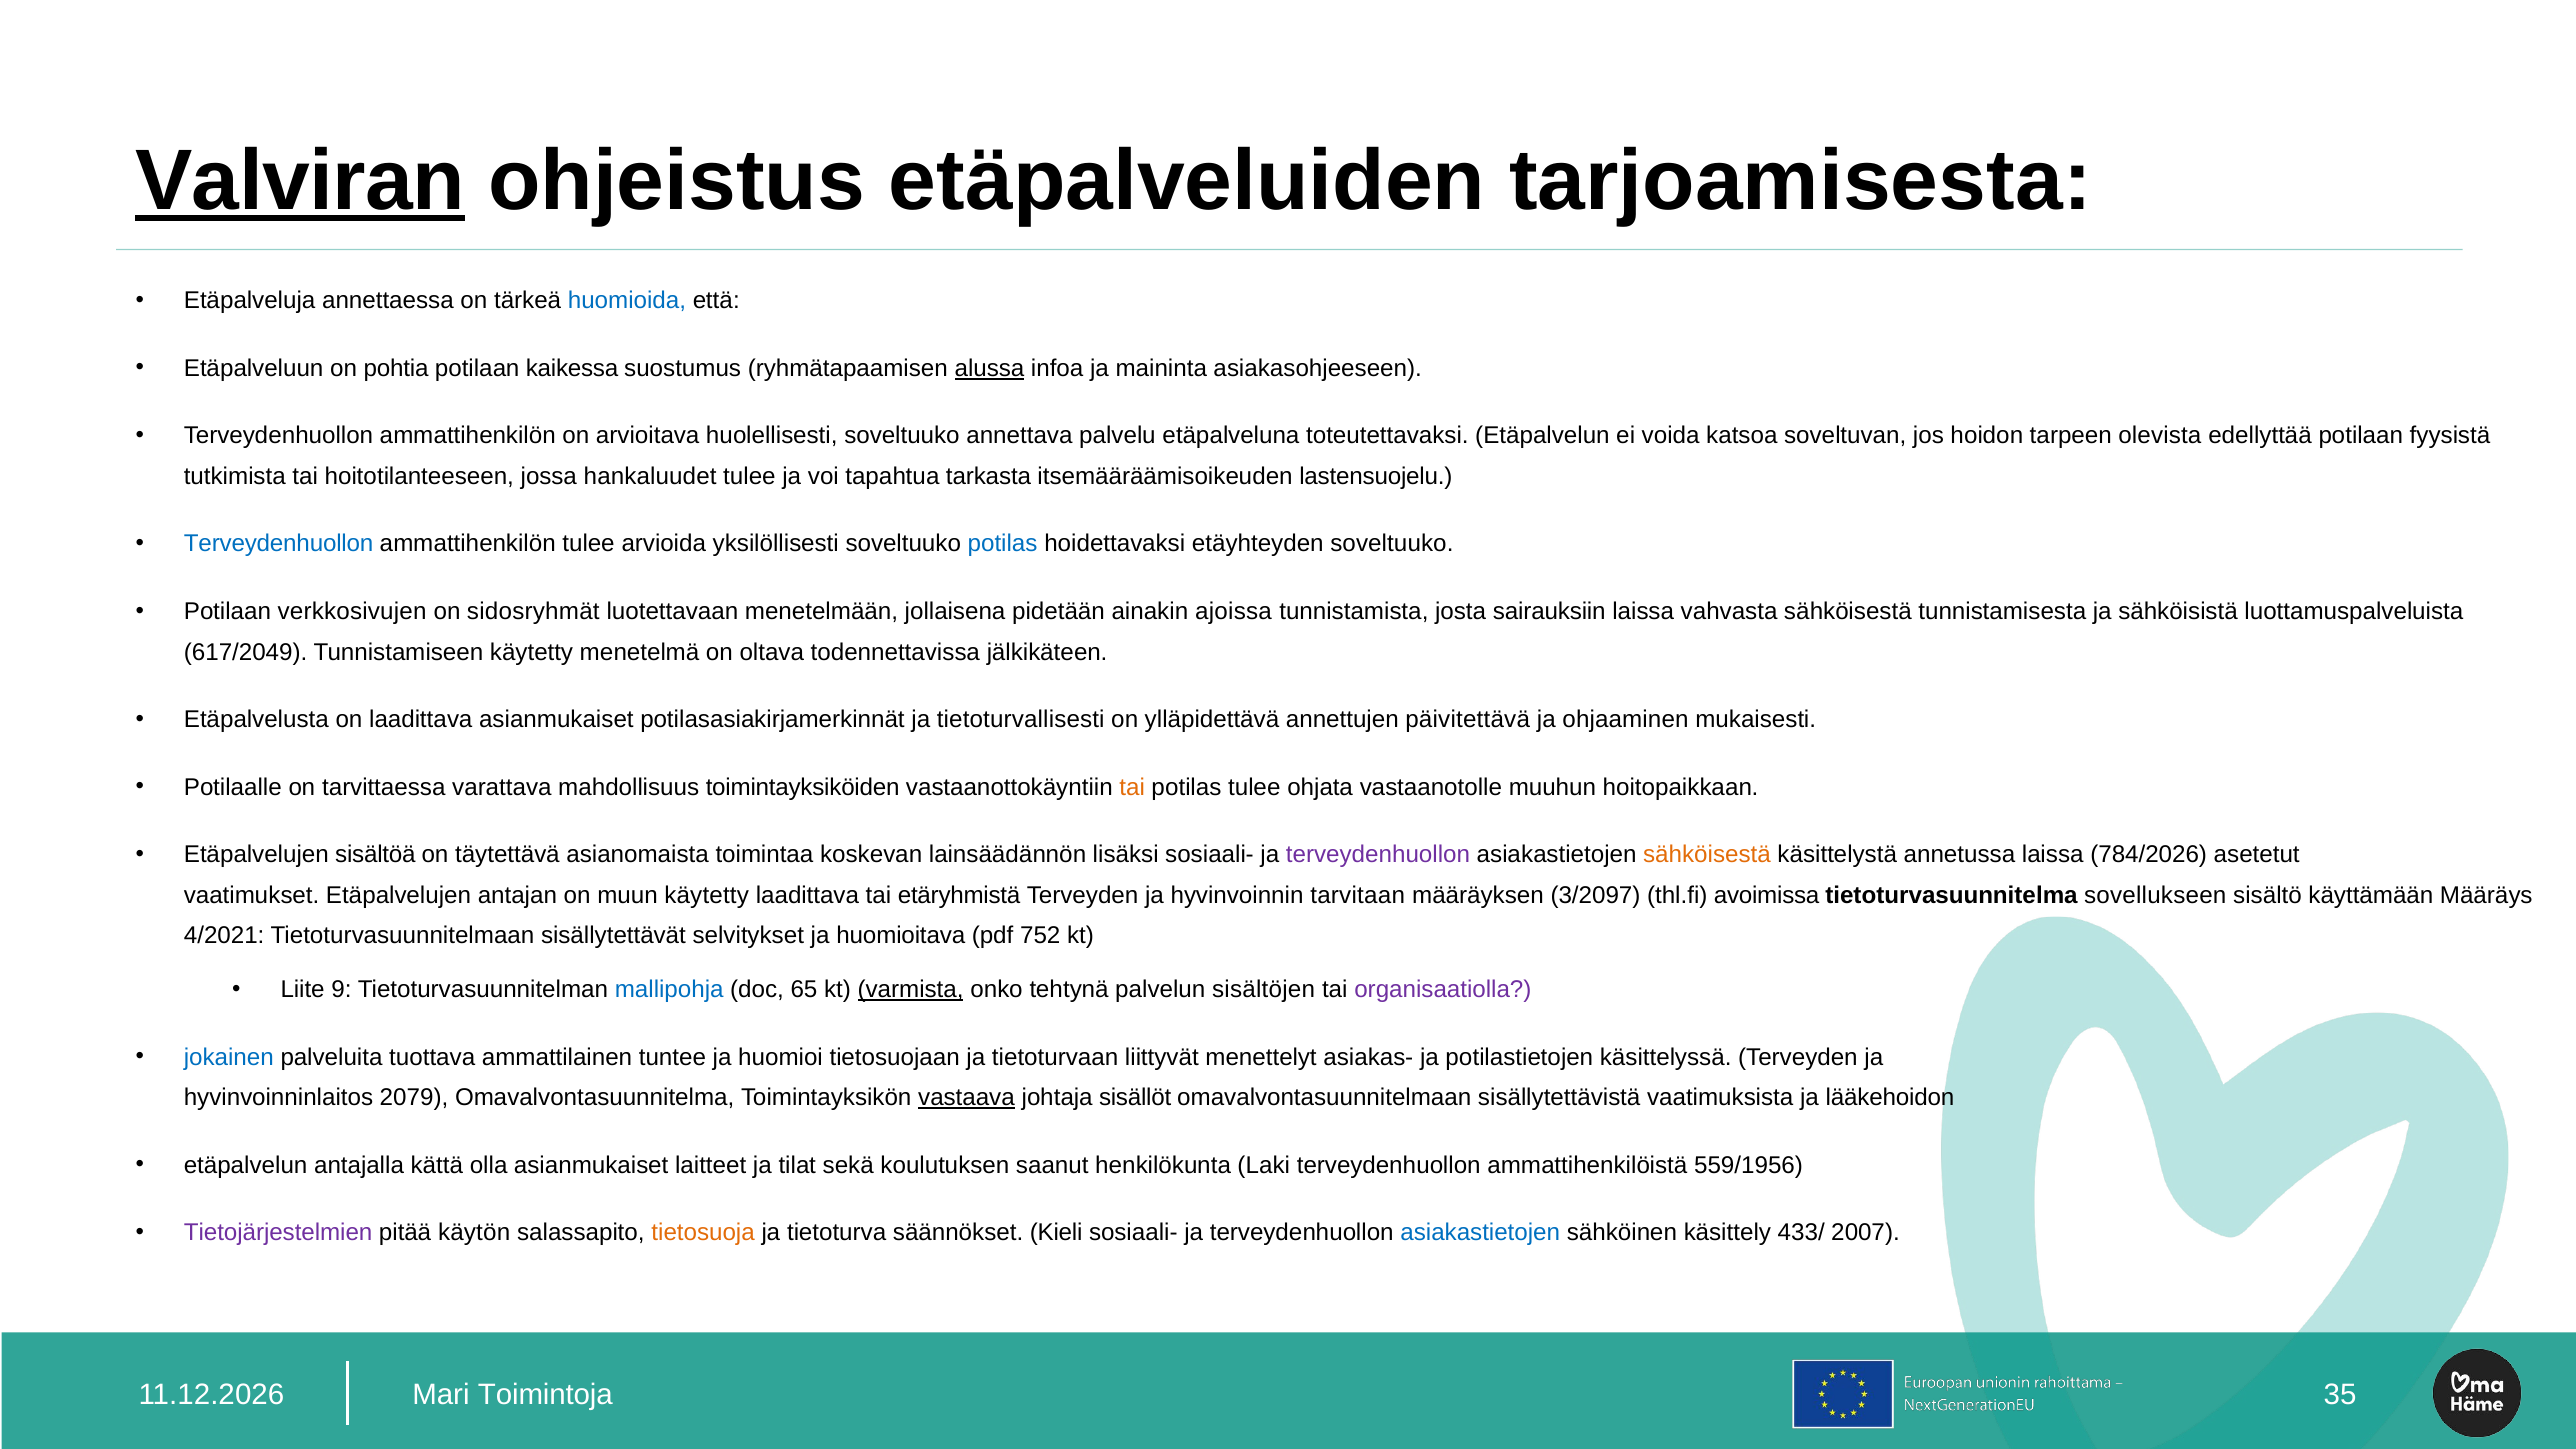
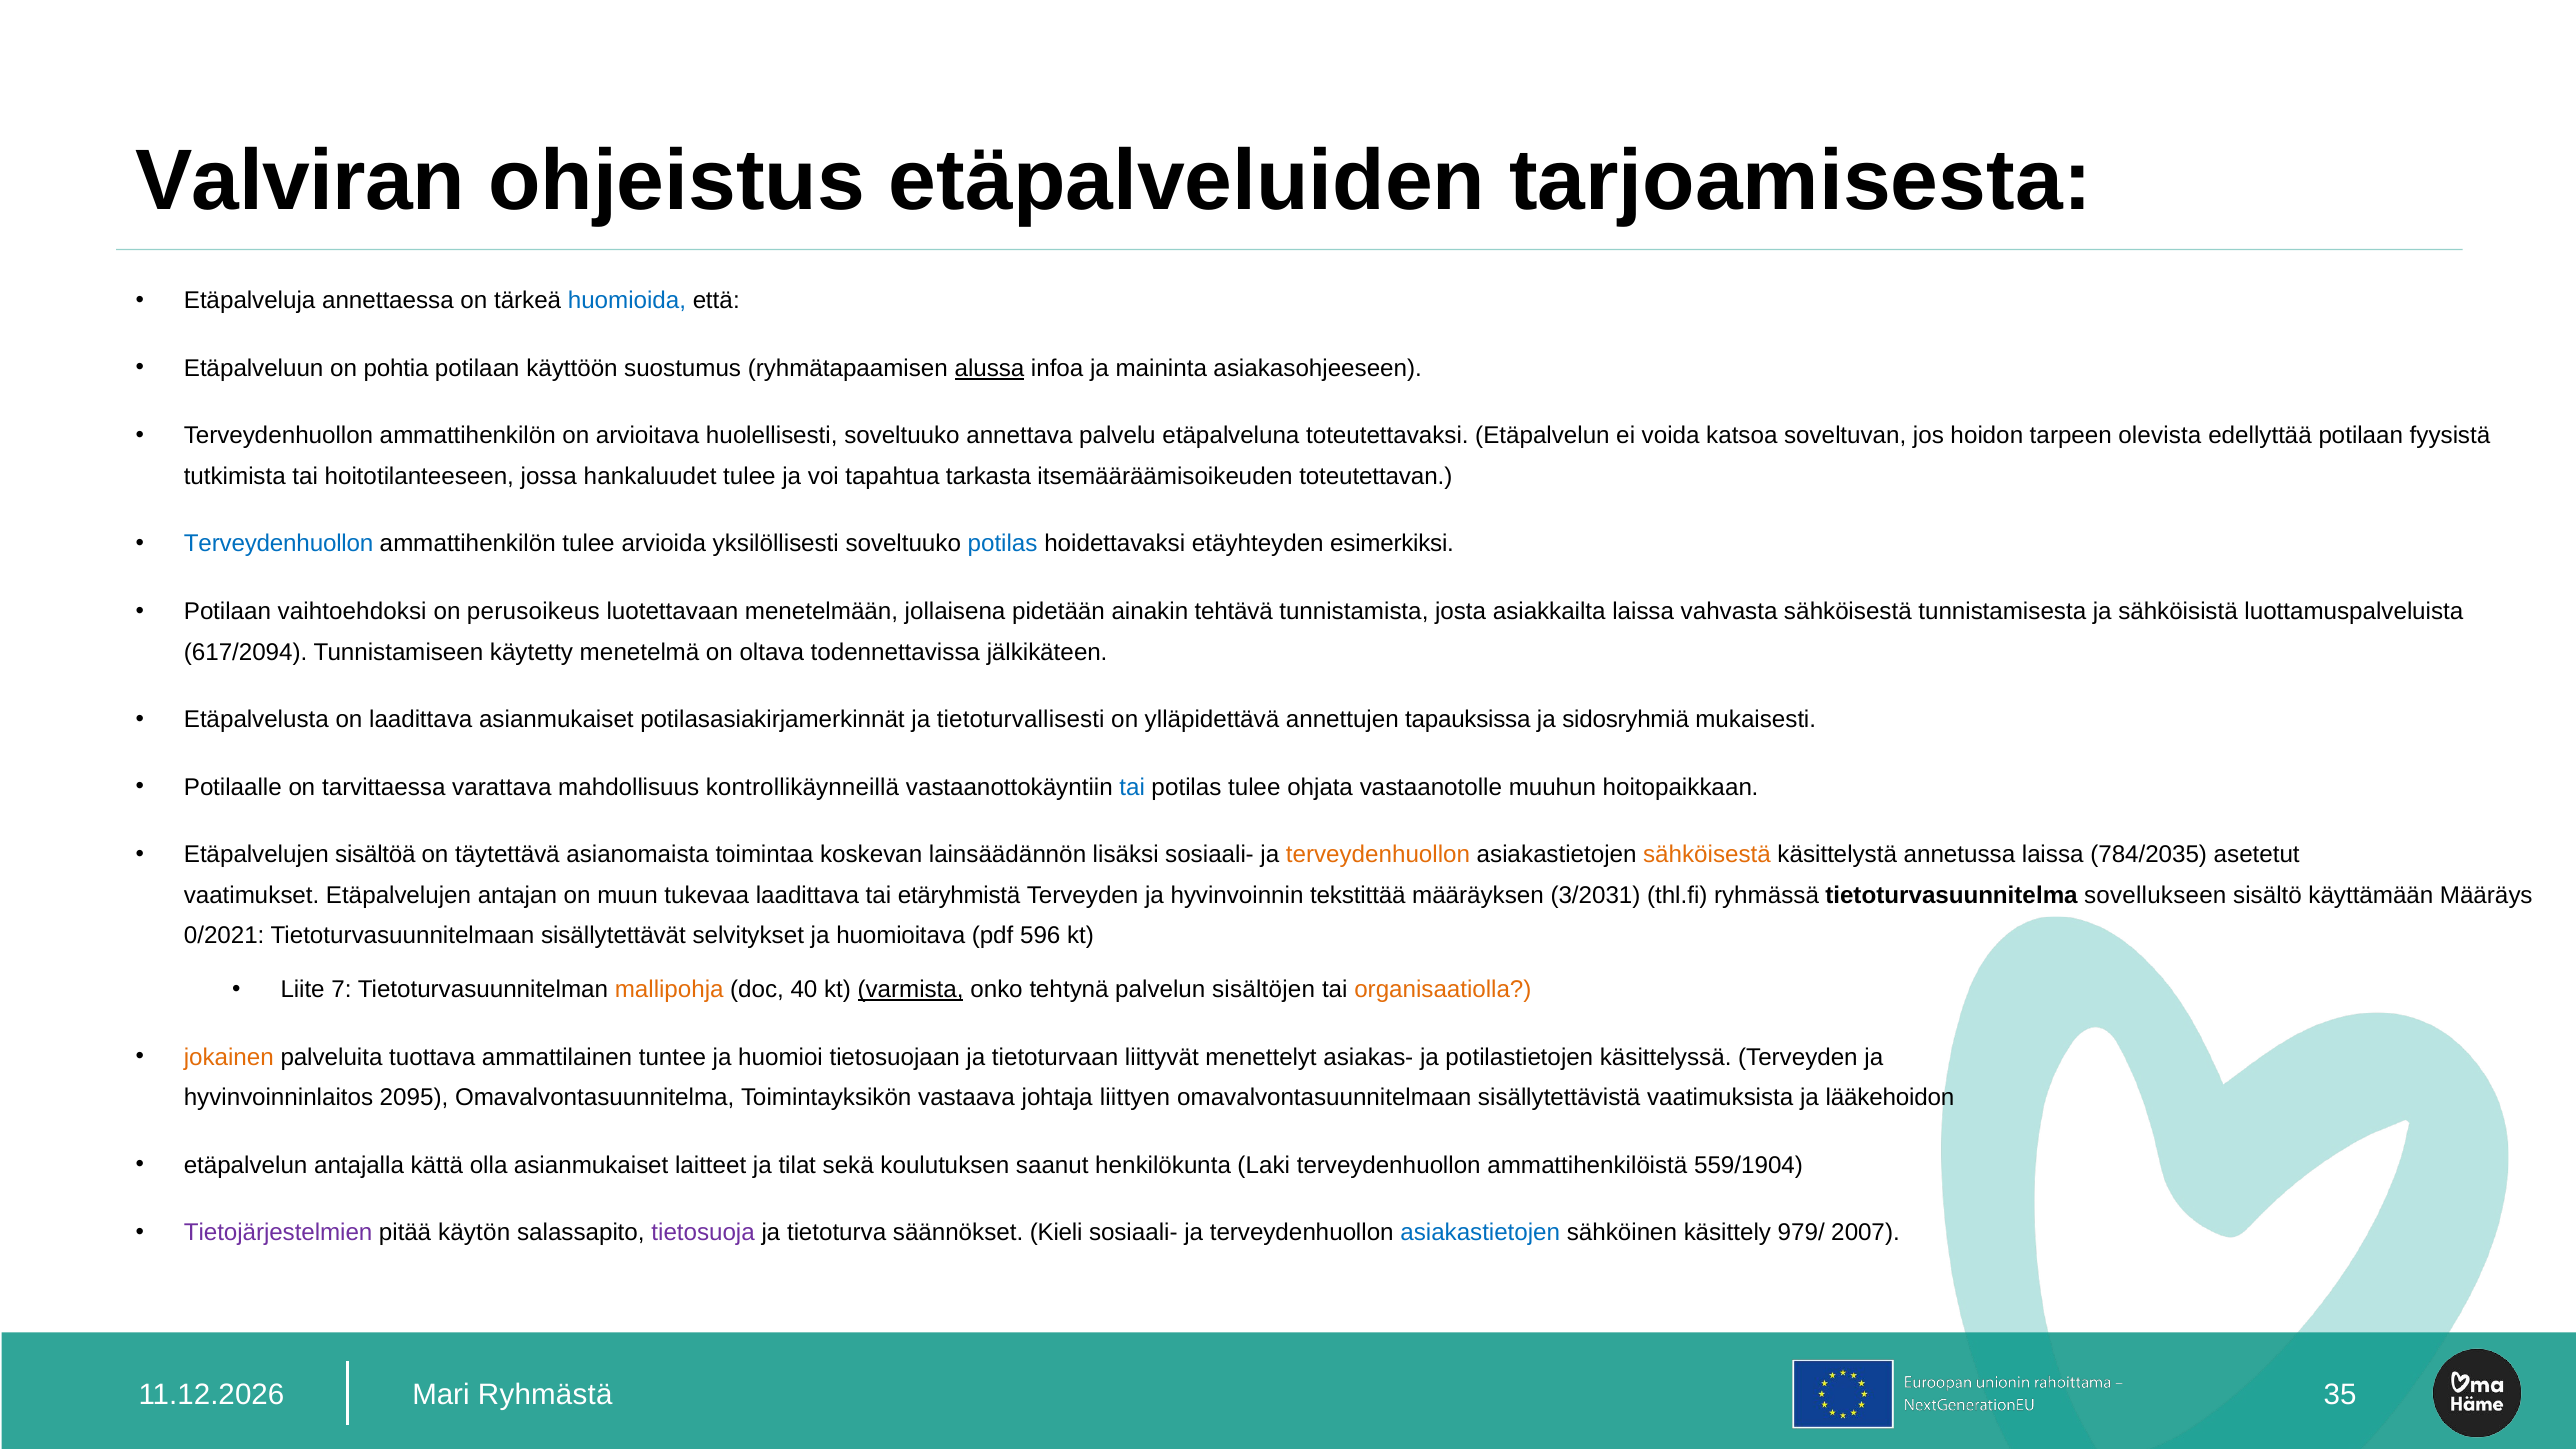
Valviran underline: present -> none (300, 181)
kaikessa: kaikessa -> käyttöön (572, 368)
lastensuojelu: lastensuojelu -> toteutettavan (1376, 477)
etäyhteyden soveltuuko: soveltuuko -> esimerkiksi (1392, 544)
verkkosivujen: verkkosivujen -> vaihtoehdoksi (352, 611)
sidosryhmät: sidosryhmät -> perusoikeus (533, 611)
ajoissa: ajoissa -> tehtävä (1234, 611)
sairauksiin: sairauksiin -> asiakkailta (1549, 611)
617/2049: 617/2049 -> 617/2094 (246, 652)
päivitettävä: päivitettävä -> tapauksissa (1468, 720)
ohjaaminen: ohjaaminen -> sidosryhmiä (1626, 720)
toimintayksiköiden: toimintayksiköiden -> kontrollikäynneillä (802, 787)
tai colour: orange -> blue (1132, 787)
terveydenhuollon colour: purple -> orange (1378, 854)
784/2026: 784/2026 -> 784/2035 (2149, 854)
muun käytetty: käytetty -> tukevaa (707, 895)
tarvitaan: tarvitaan -> tekstittää (1358, 895)
3/2097: 3/2097 -> 3/2031 (1595, 895)
avoimissa: avoimissa -> ryhmässä (1767, 895)
4/2021: 4/2021 -> 0/2021 (224, 936)
752: 752 -> 596 (1040, 936)
9: 9 -> 7 (342, 990)
mallipohja colour: blue -> orange (669, 990)
65: 65 -> 40 (804, 990)
organisaatiolla colour: purple -> orange (1443, 990)
jokainen colour: blue -> orange (229, 1057)
2079: 2079 -> 2095 (414, 1098)
vastaava underline: present -> none (966, 1098)
sisällöt: sisällöt -> liittyen (1135, 1098)
559/1956: 559/1956 -> 559/1904 (1749, 1165)
tietosuoja colour: orange -> purple (703, 1233)
433/: 433/ -> 979/ (1801, 1233)
Toimintoja: Toimintoja -> Ryhmästä (545, 1395)
